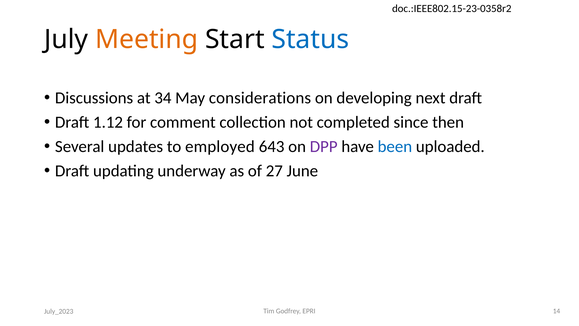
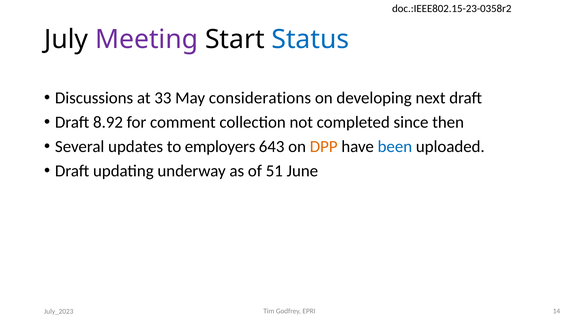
Meeting colour: orange -> purple (147, 39)
34: 34 -> 33 (163, 98)
1.12: 1.12 -> 8.92 (108, 122)
employed: employed -> employers (220, 146)
DPP colour: purple -> orange (324, 146)
27: 27 -> 51 (274, 171)
